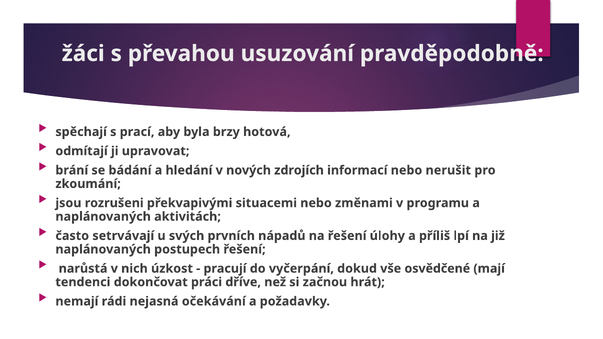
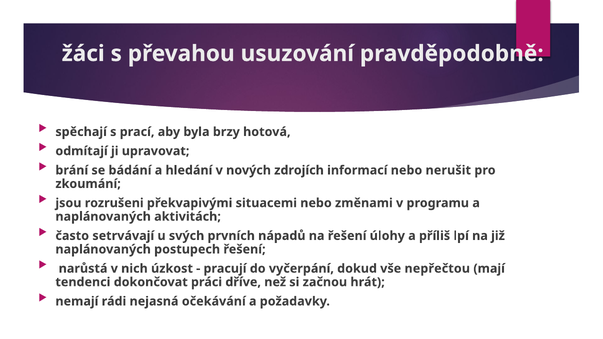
osvědčené: osvědčené -> nepřečtou (437, 269)
